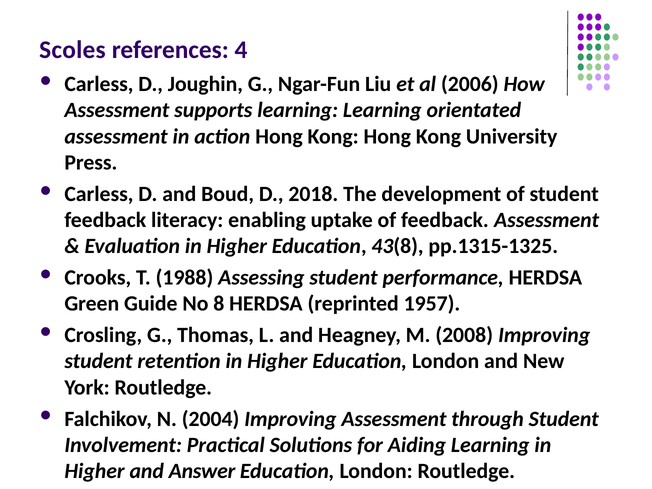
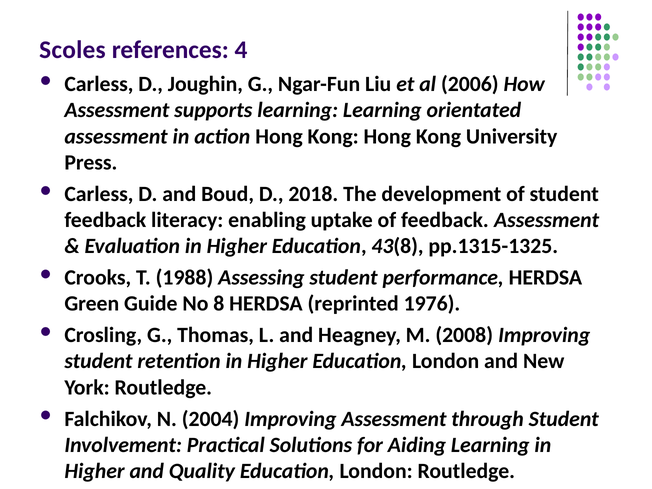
1957: 1957 -> 1976 (432, 304)
Answer: Answer -> Quality (202, 471)
